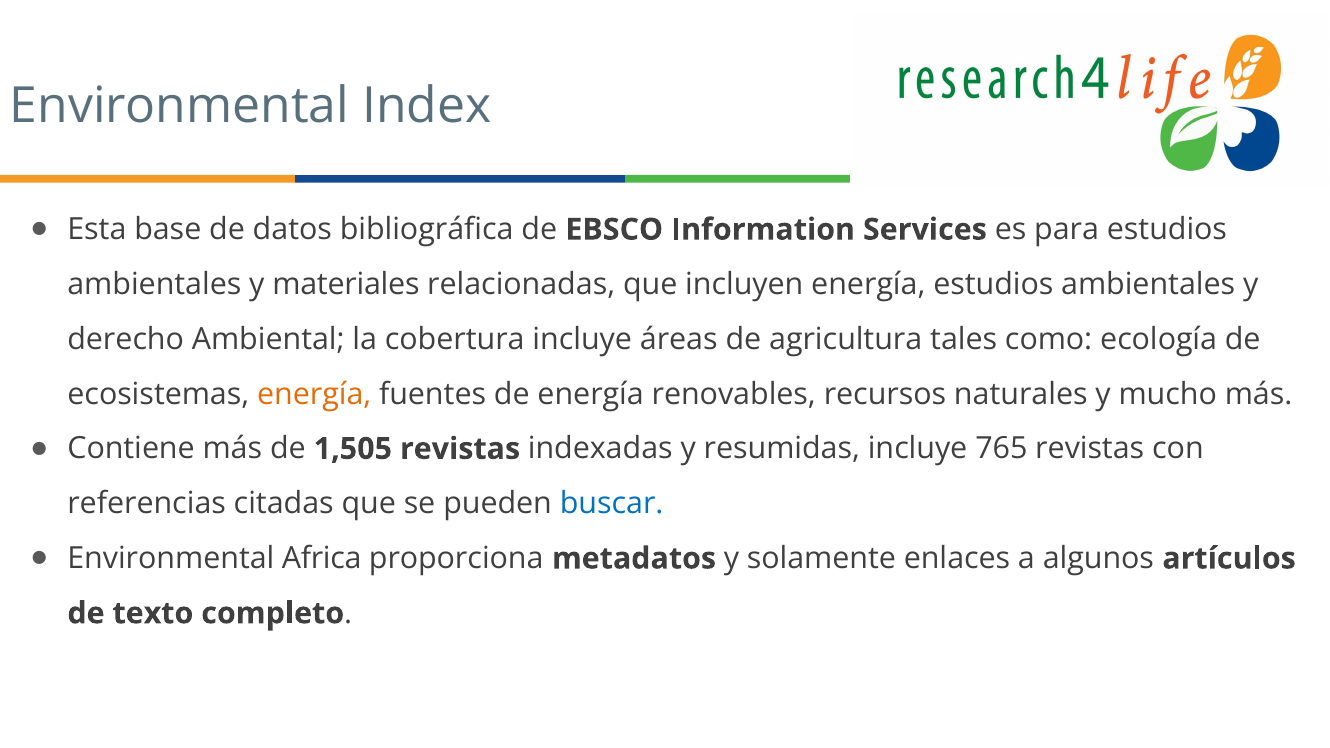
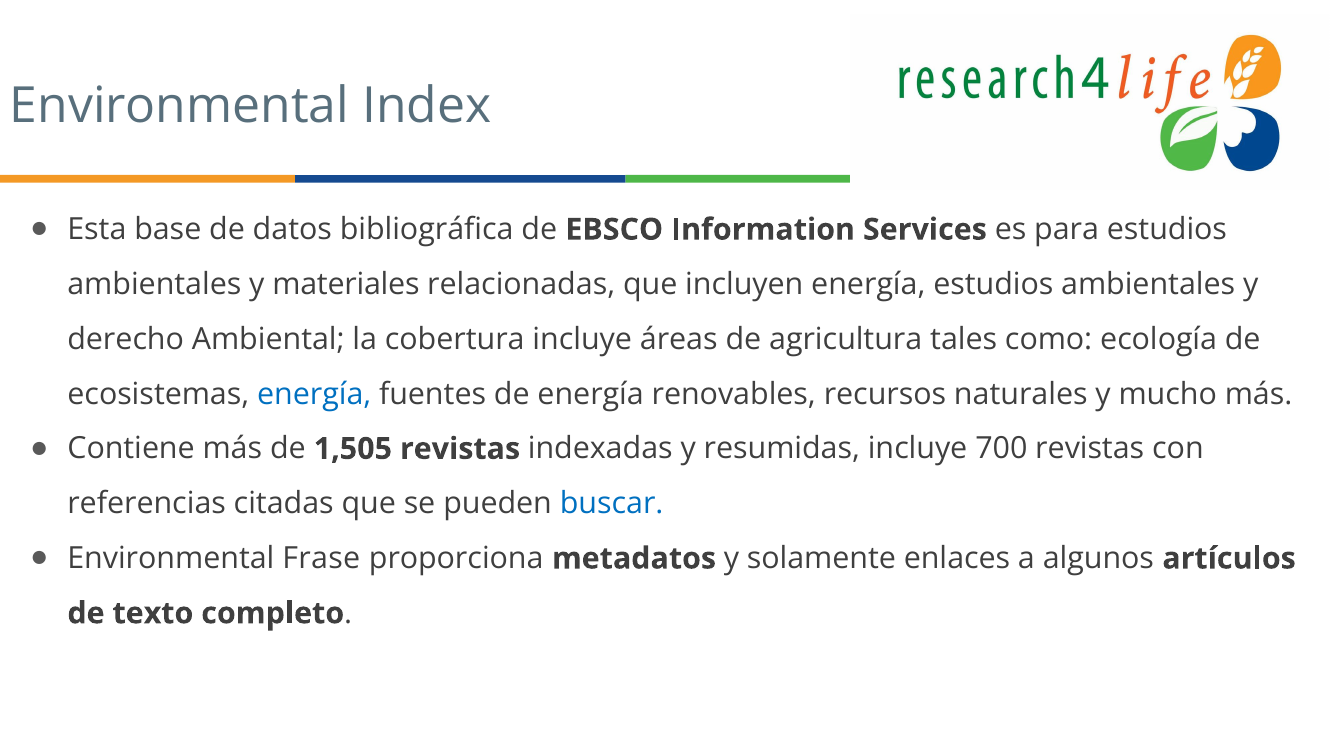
energía colour: orange -> blue (314, 394)
765: 765 -> 700 (1001, 449)
Africa: Africa -> Frase (321, 559)
